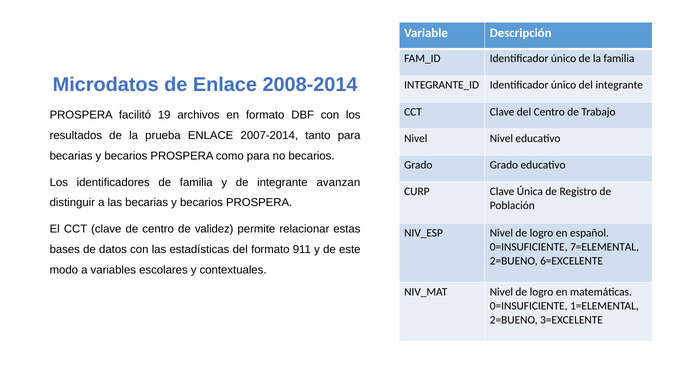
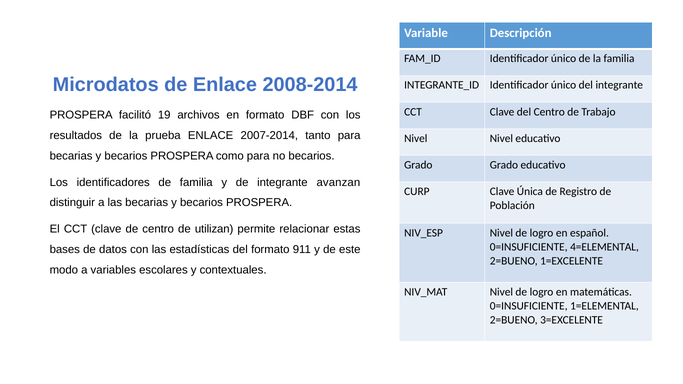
validez: validez -> utilizan (214, 229)
7=ELEMENTAL: 7=ELEMENTAL -> 4=ELEMENTAL (605, 247)
6=EXCELENTE: 6=EXCELENTE -> 1=EXCELENTE (572, 261)
